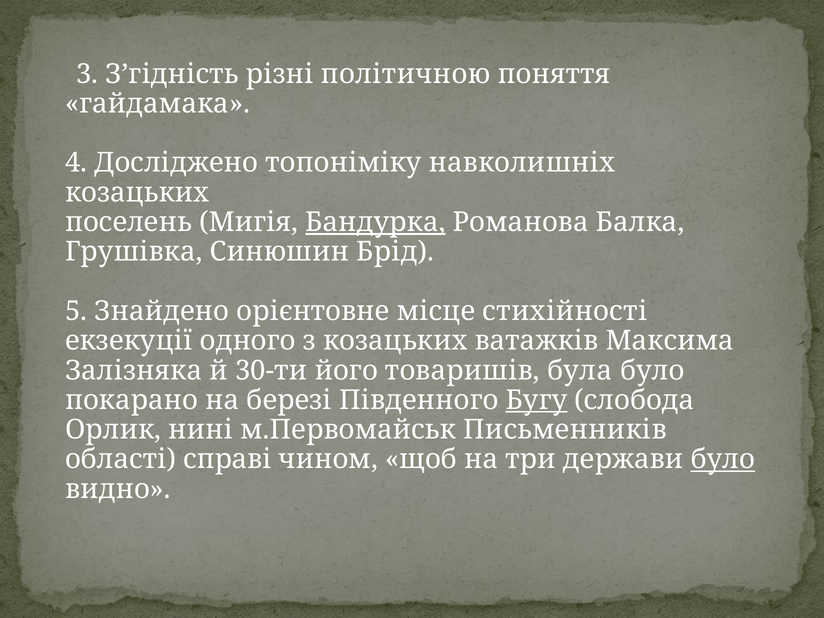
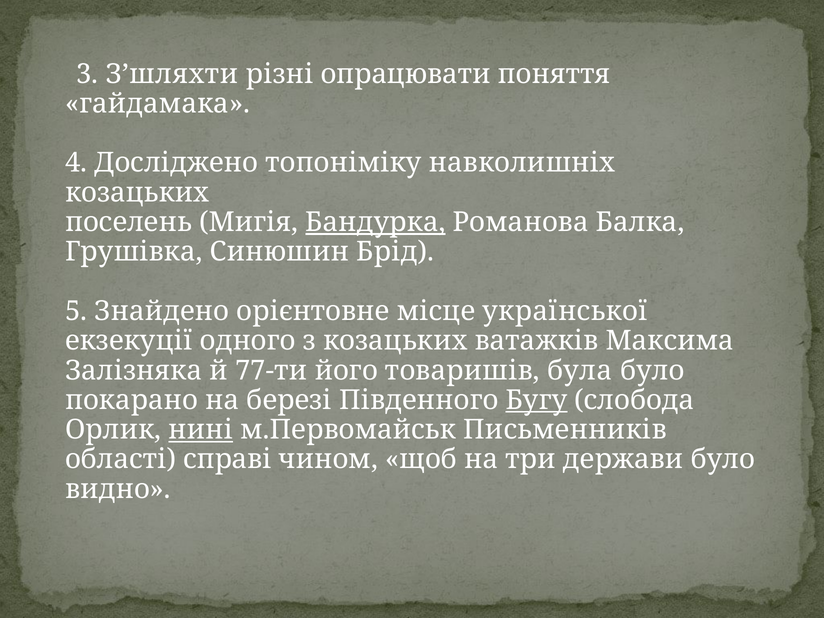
З’гідність: З’гідність -> З’шляхти (172, 74)
політичною: політичною -> опрацювати (406, 74)
стихійності: стихійності -> української (565, 311)
30-ти: 30-ти -> 77-ти (271, 370)
нині underline: none -> present (201, 430)
було underline: present -> none (723, 459)
